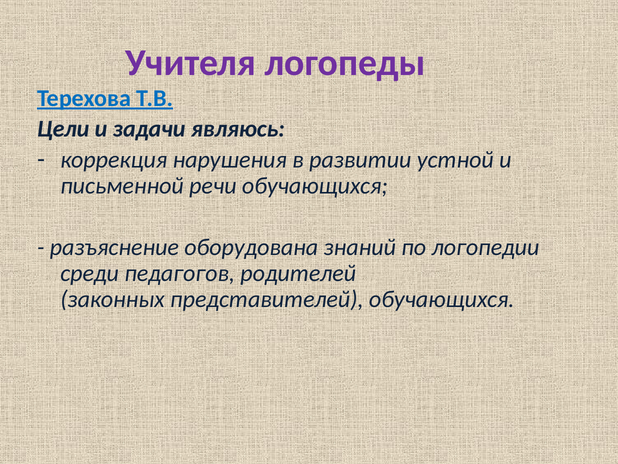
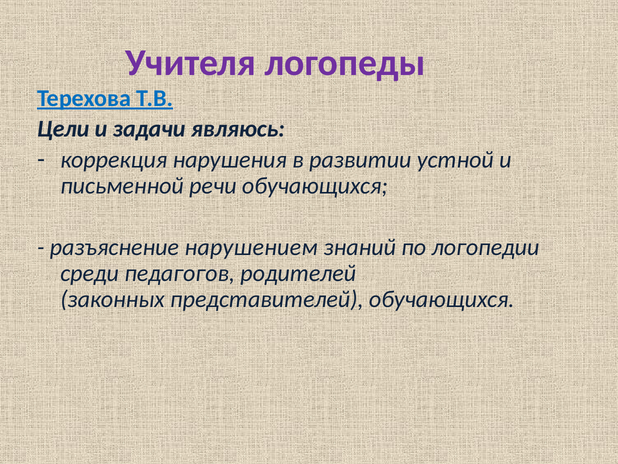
оборудована: оборудована -> нарушением (251, 247)
